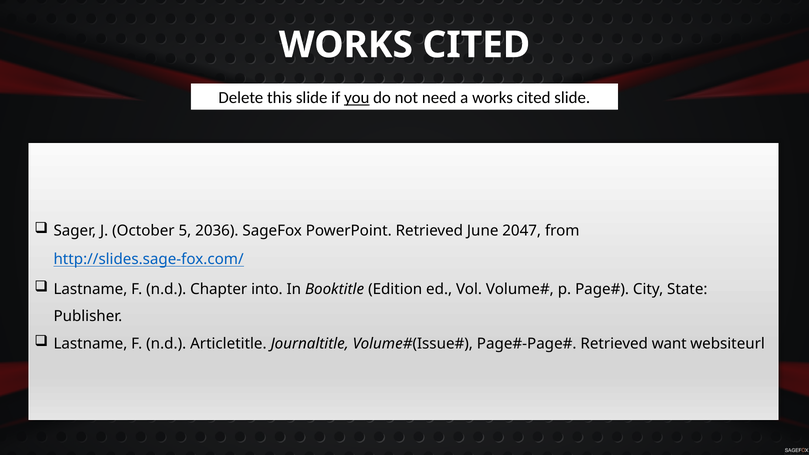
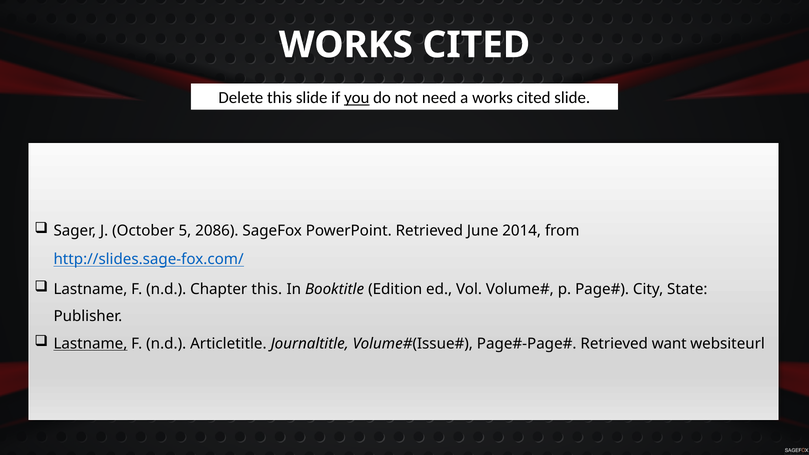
2036: 2036 -> 2086 (217, 231)
2047: 2047 -> 2014 (522, 231)
Chapter into: into -> this (267, 289)
Lastname underline: none -> present (90, 344)
